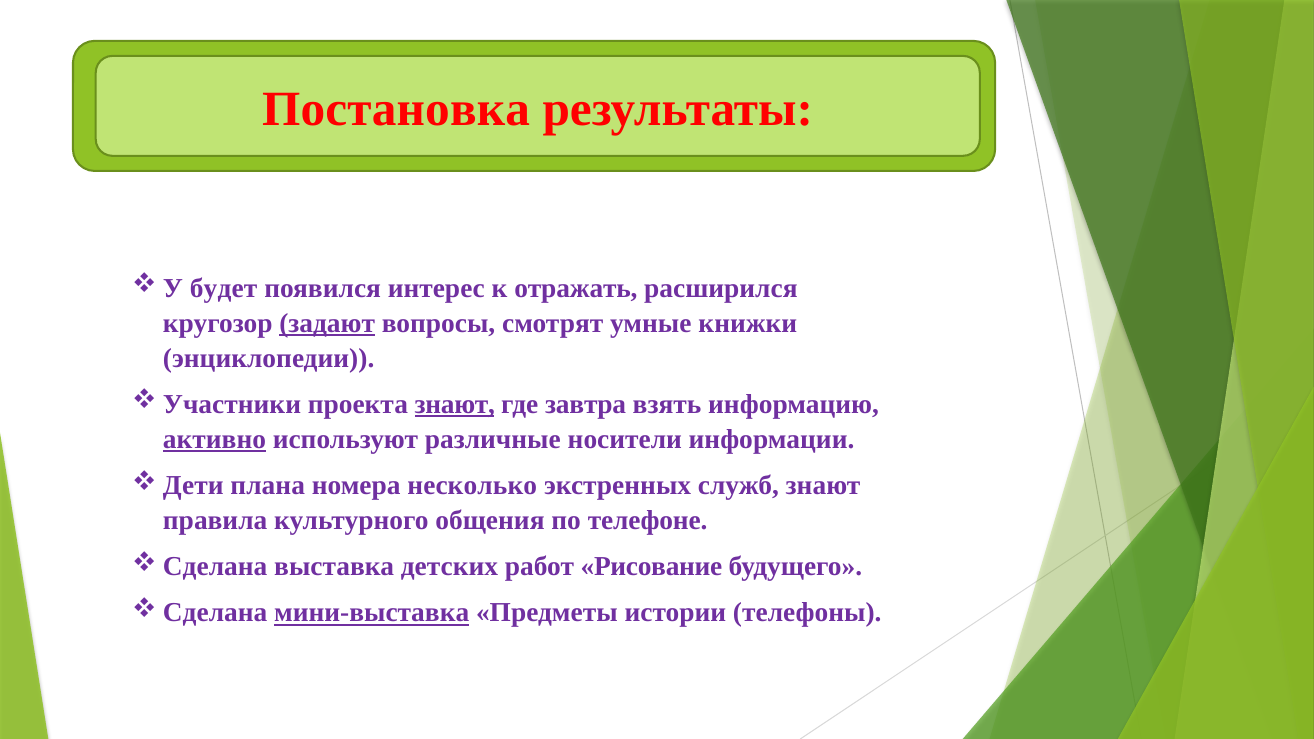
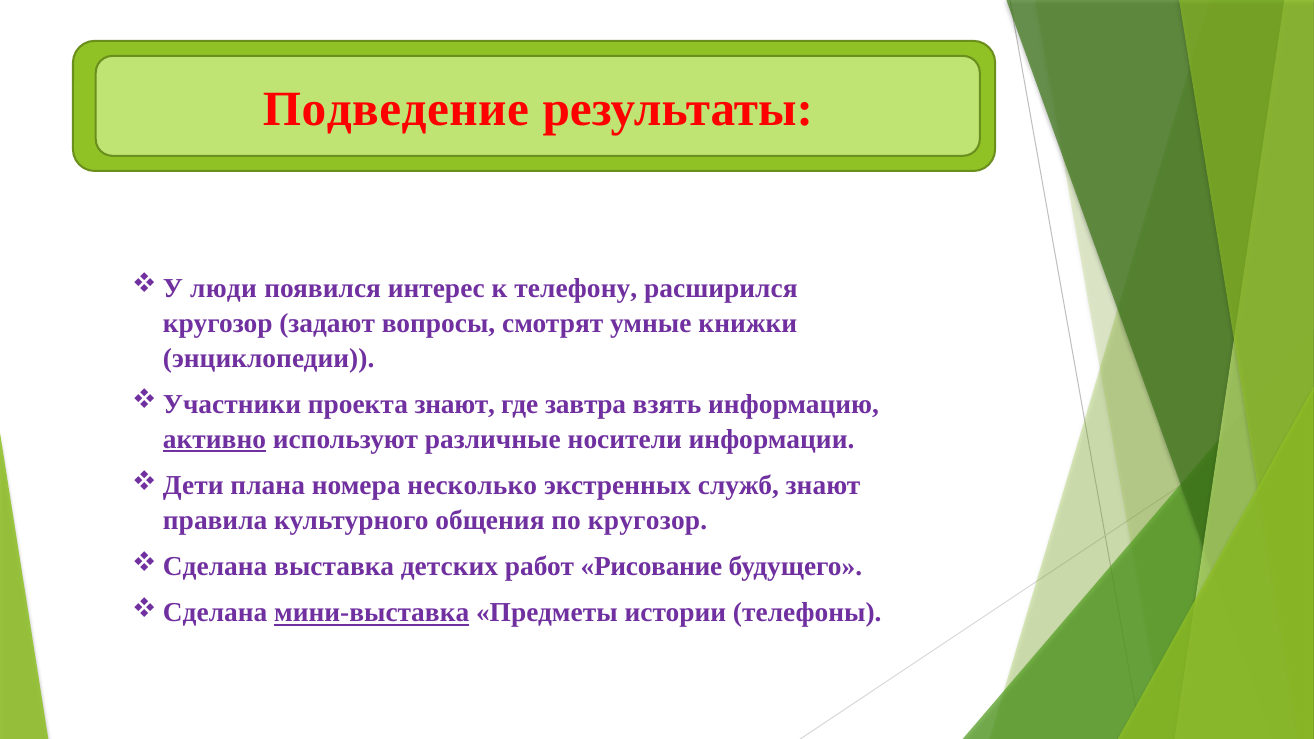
Постановка: Постановка -> Подведение (396, 109)
будет: будет -> люди (224, 288)
отражать: отражать -> телефону (576, 288)
задают underline: present -> none (327, 323)
знают underline: present -> none (455, 404)
по телефоне: телефоне -> кругозор (648, 521)
